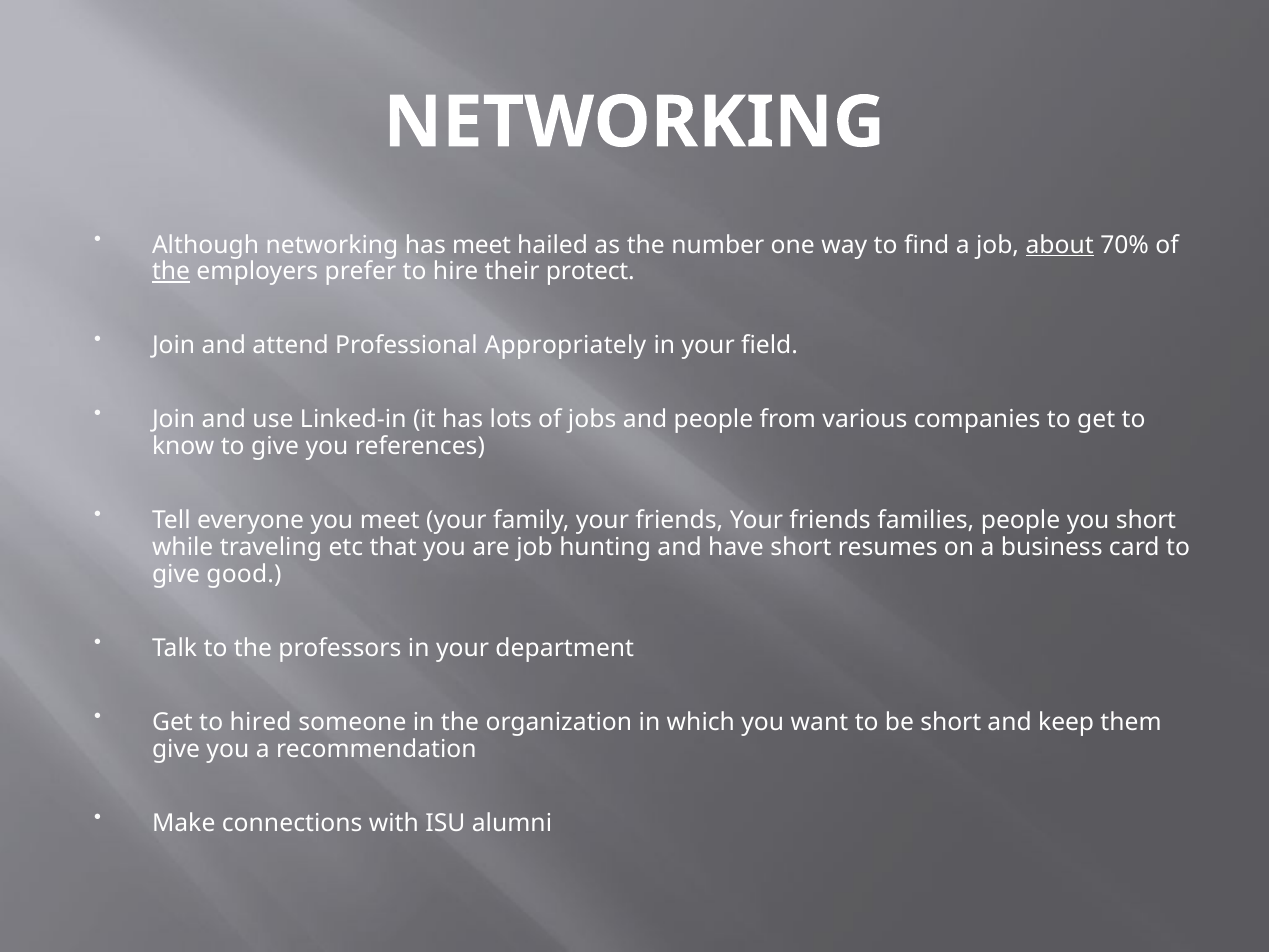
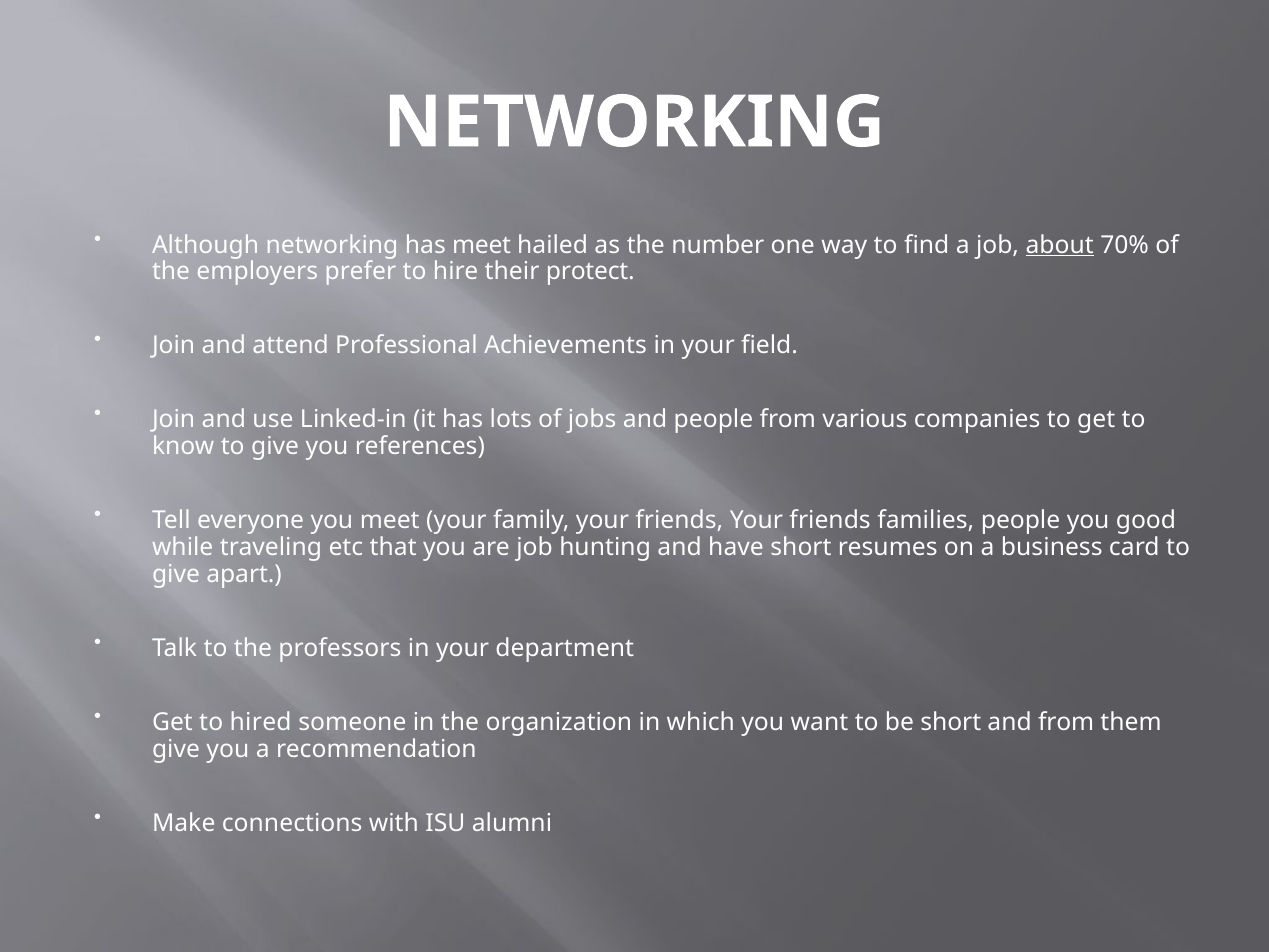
the underline: present -> none (171, 272)
Appropriately: Appropriately -> Achievements (566, 346)
you short: short -> good (1146, 520)
good: good -> apart (244, 574)
and keep: keep -> from (1066, 722)
